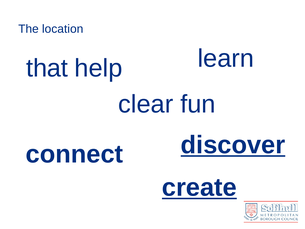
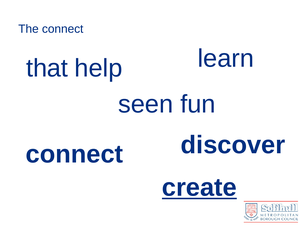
The location: location -> connect (63, 29)
clear: clear -> seen (146, 104)
discover underline: present -> none (233, 145)
